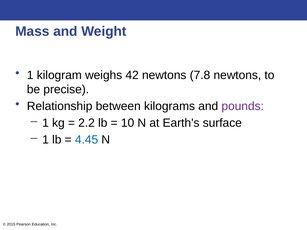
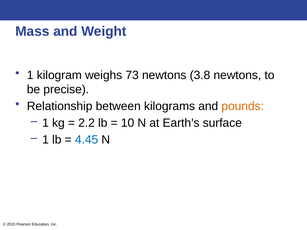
42: 42 -> 73 (132, 75)
7.8: 7.8 -> 3.8 (200, 75)
pounds colour: purple -> orange (243, 106)
